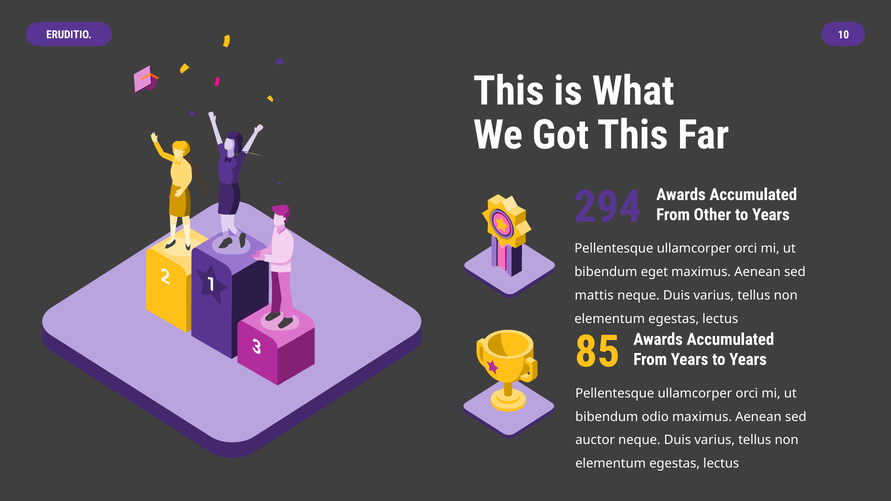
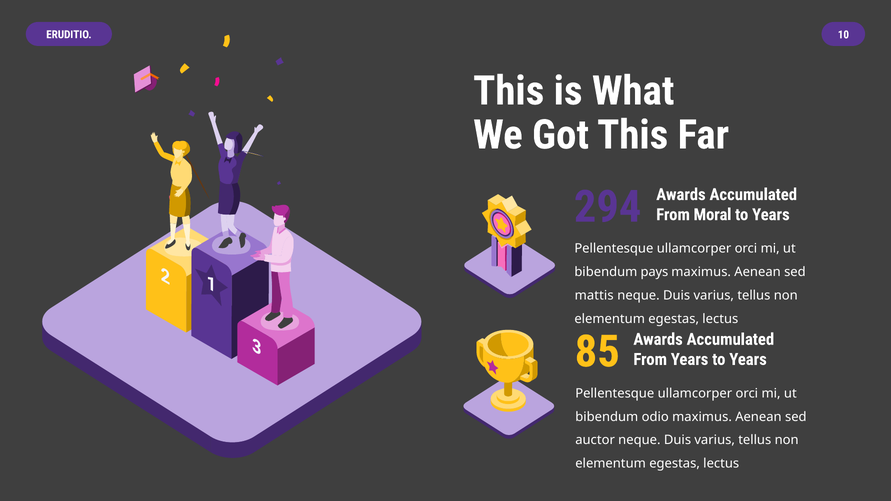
Other: Other -> Moral (713, 215)
eget: eget -> pays (654, 272)
